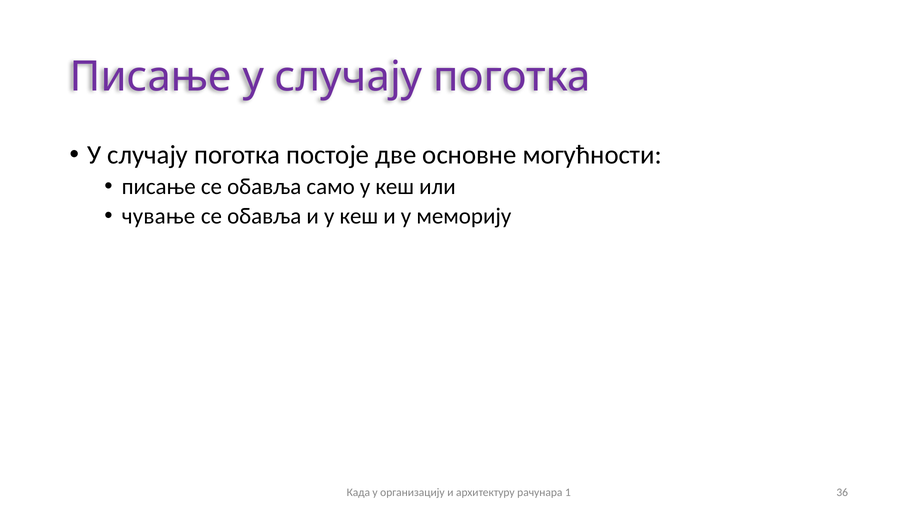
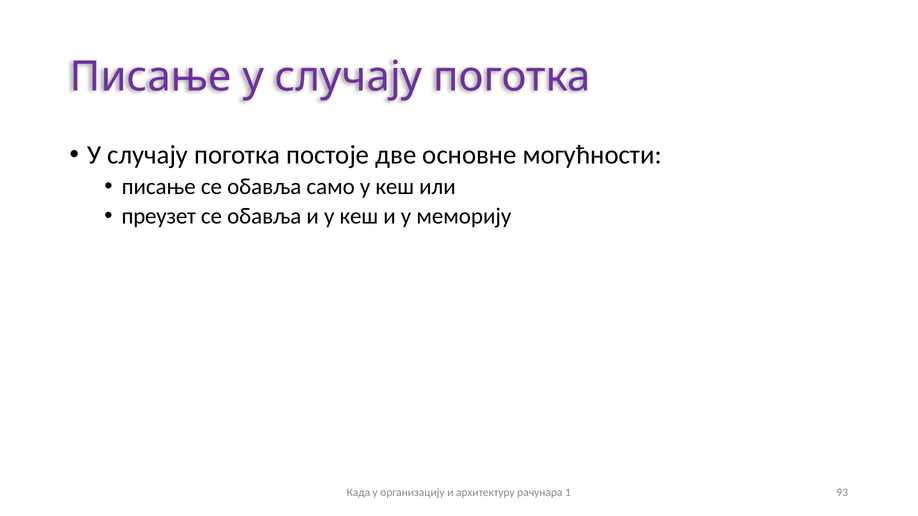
чување: чување -> преузет (159, 216)
36: 36 -> 93 (842, 493)
